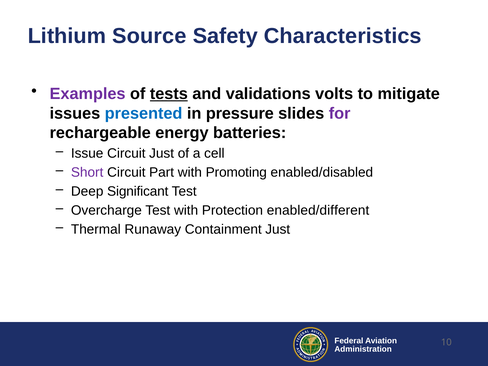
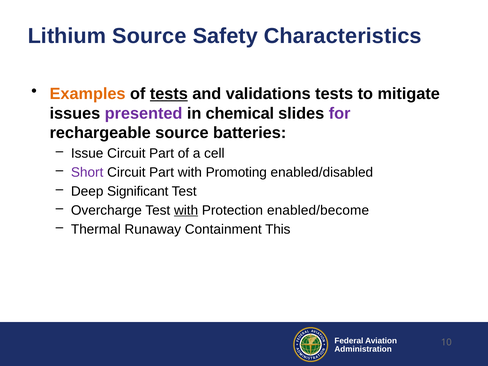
Examples colour: purple -> orange (88, 94)
validations volts: volts -> tests (334, 94)
presented colour: blue -> purple (144, 113)
pressure: pressure -> chemical (240, 113)
rechargeable energy: energy -> source (182, 133)
Just: Just -> Part (162, 153)
with underline: none -> present (186, 210)
enabled/different: enabled/different -> enabled/become (318, 210)
Containment Just: Just -> This (278, 229)
